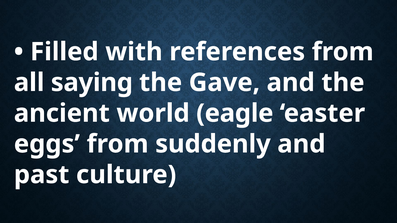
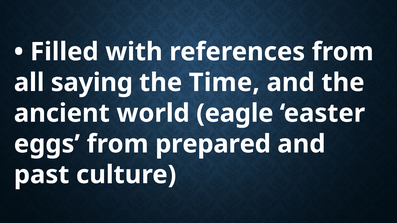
Gave: Gave -> Time (224, 83)
suddenly: suddenly -> prepared (213, 144)
